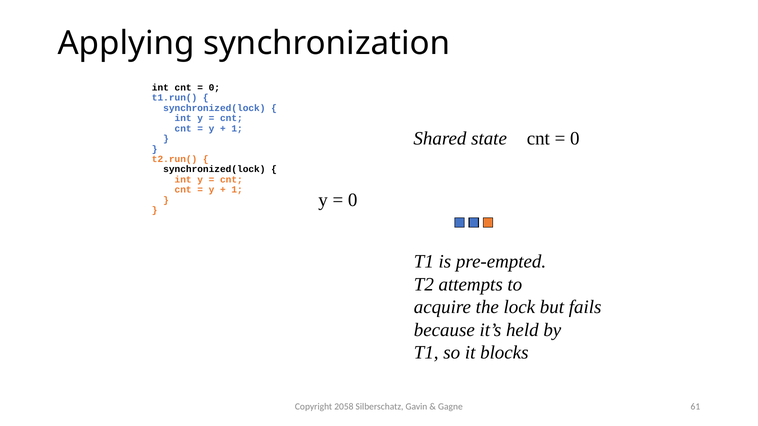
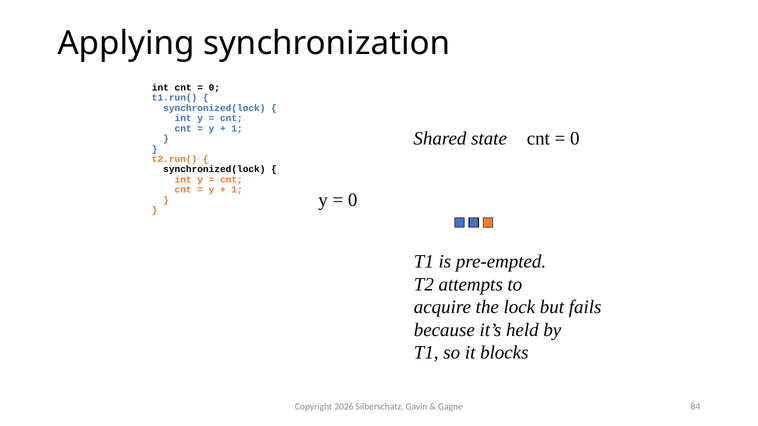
2058: 2058 -> 2026 (344, 407)
61: 61 -> 84 (695, 407)
